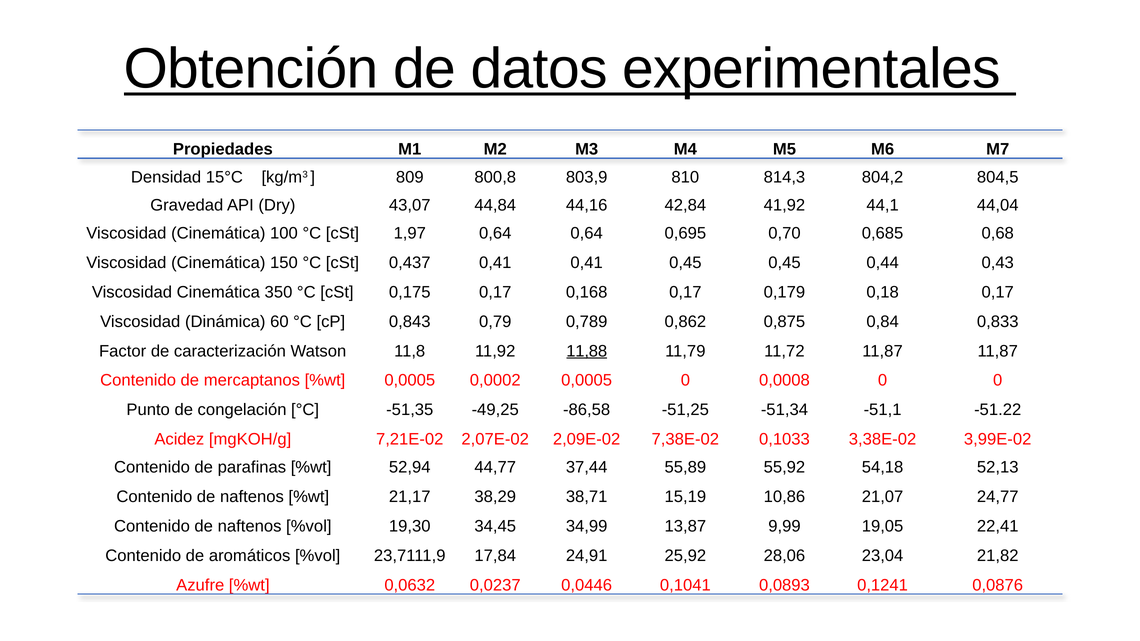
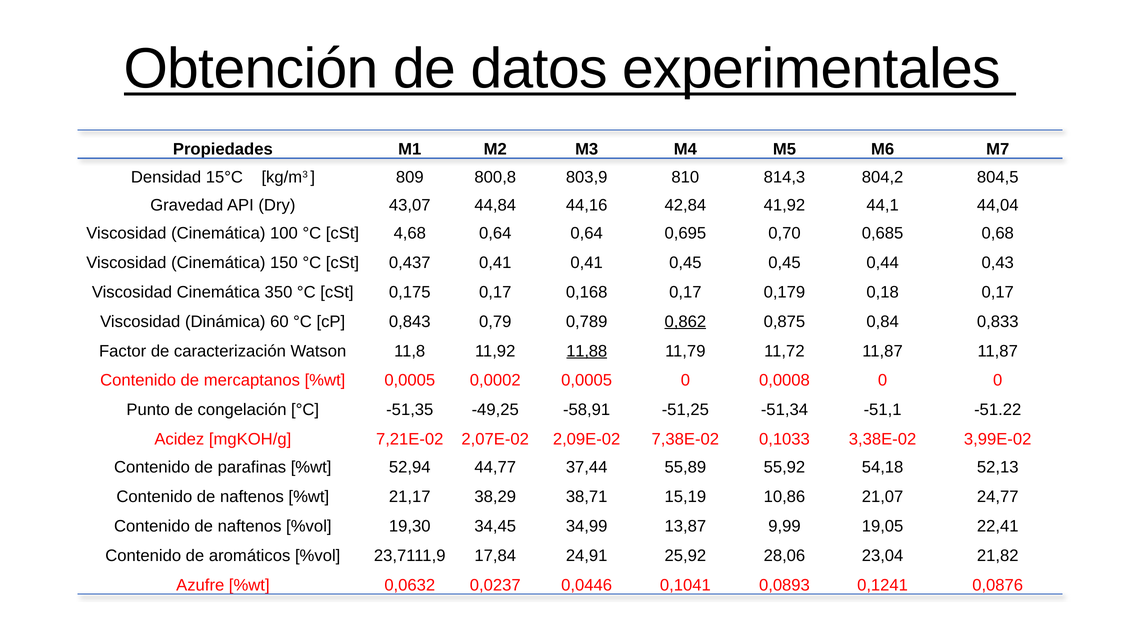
1,97: 1,97 -> 4,68 (410, 233)
0,862 underline: none -> present (685, 322)
-86,58: -86,58 -> -58,91 (587, 410)
